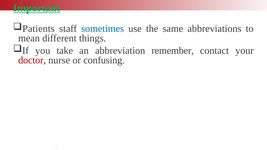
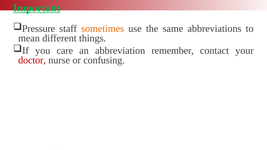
Patients: Patients -> Pressure (39, 29)
sometimes colour: blue -> orange (103, 29)
take: take -> care (65, 51)
